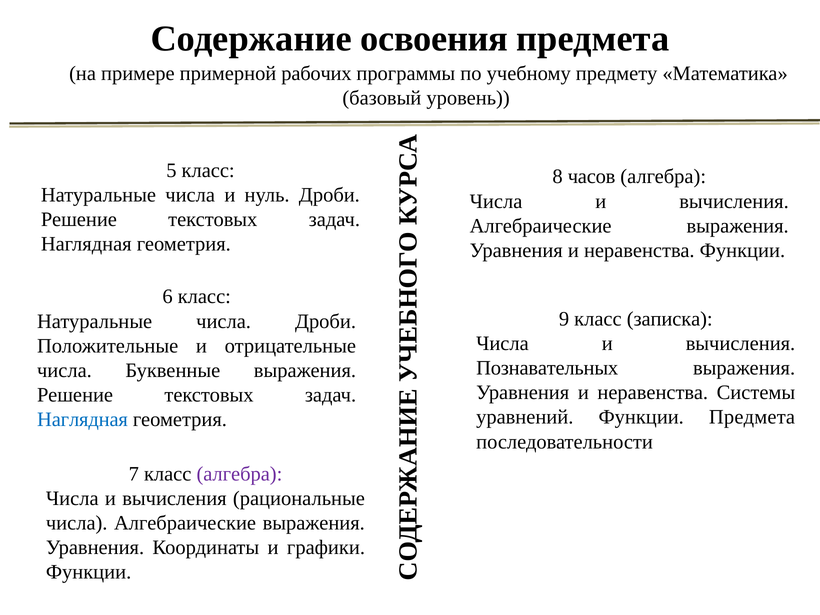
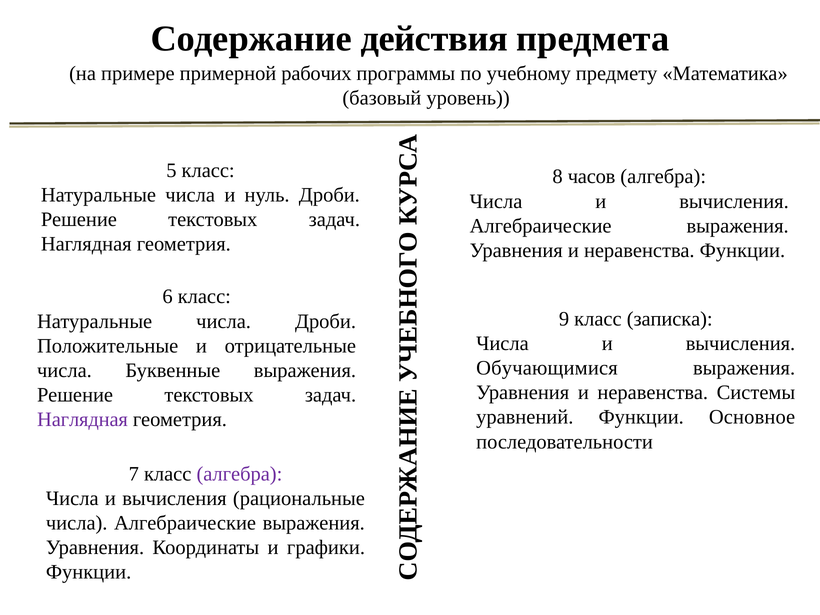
освоения: освоения -> действия (434, 39)
Познавательных: Познавательных -> Обучающимися (547, 368)
Функции Предмета: Предмета -> Основное (752, 417)
Наглядная colour: blue -> purple (83, 420)
